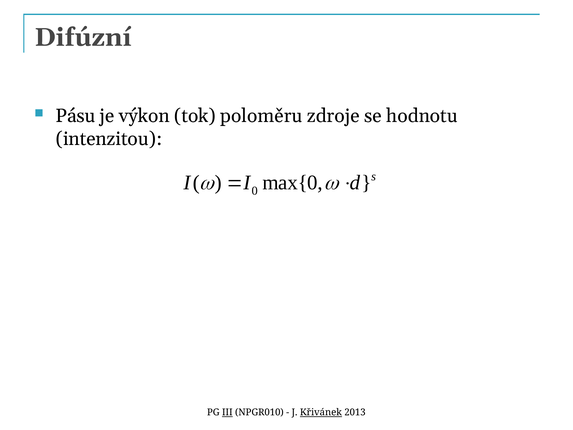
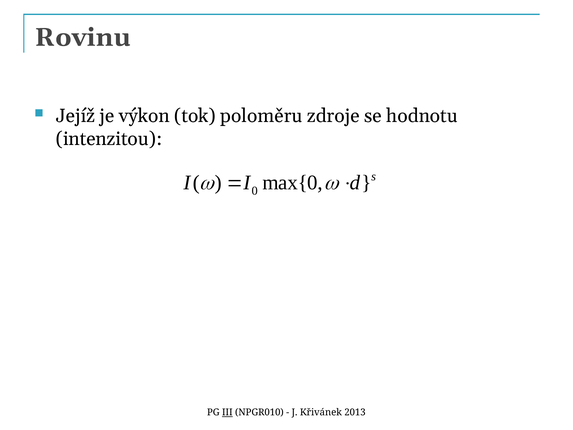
Difúzní: Difúzní -> Rovinu (83, 37)
Pásu: Pásu -> Jejíž (75, 116)
Křivánek underline: present -> none (321, 412)
